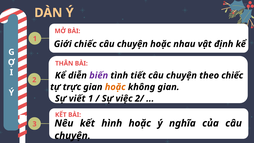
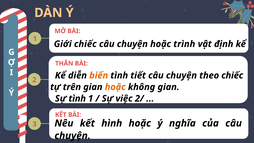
nhau: nhau -> trình (184, 44)
biến colour: purple -> orange (99, 75)
trực: trực -> trên (72, 87)
Sự viết: viết -> tình (77, 98)
